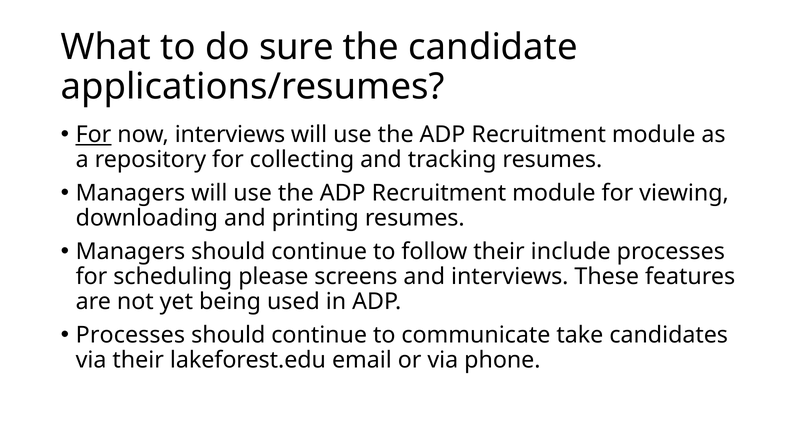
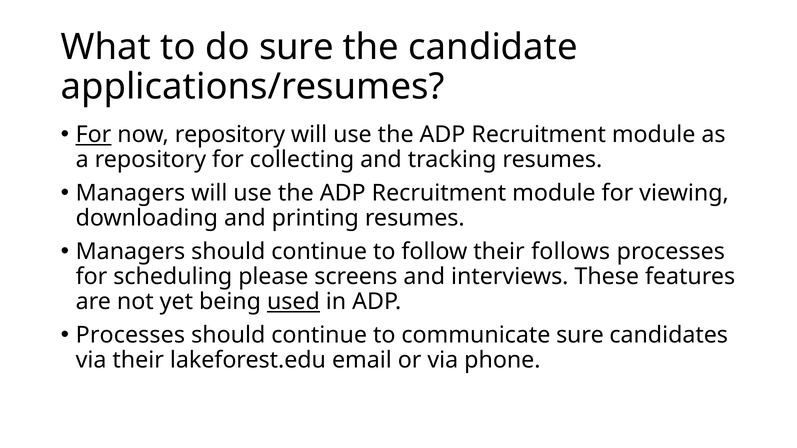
now interviews: interviews -> repository (230, 135)
include: include -> follows (571, 252)
used underline: none -> present (293, 302)
communicate take: take -> sure (580, 335)
